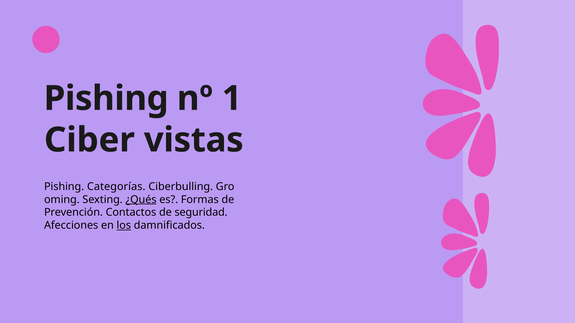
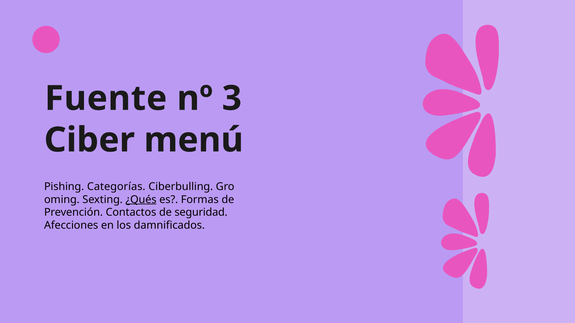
Pishing: Pishing -> Fuente (106, 99)
1: 1 -> 3 (232, 99)
vistas: vistas -> menú (194, 140)
los underline: present -> none (124, 226)
